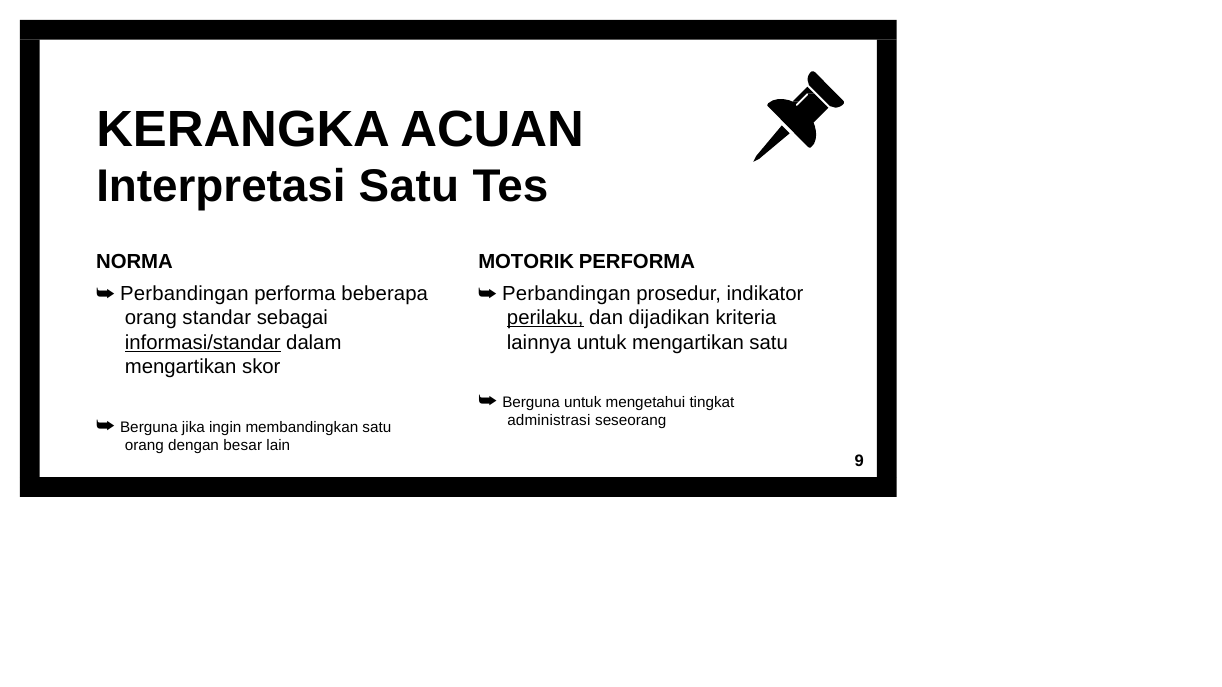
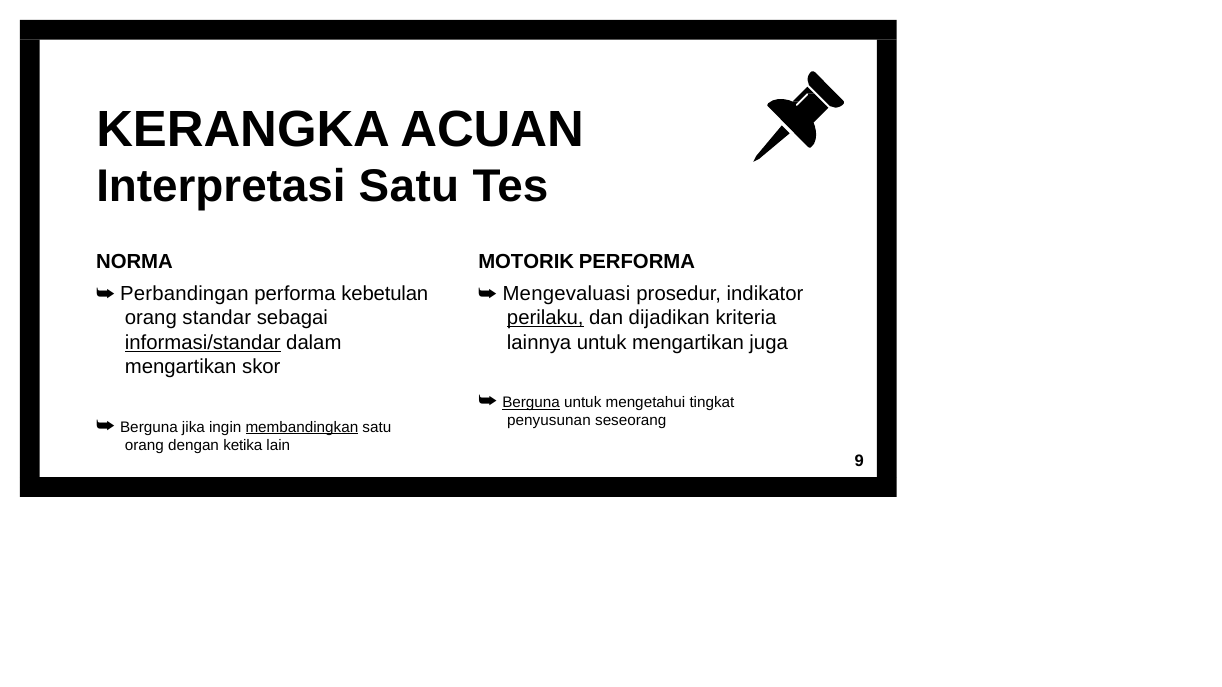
beberapa: beberapa -> kebetulan (385, 294)
Perbandingan: Perbandingan -> Mengevaluasi (566, 294)
mengartikan satu: satu -> juga (769, 343)
Berguna underline: none -> present (531, 403)
administrasi: administrasi -> penyusunan (549, 421)
membandingkan underline: none -> present (302, 427)
besar: besar -> ketika (243, 446)
